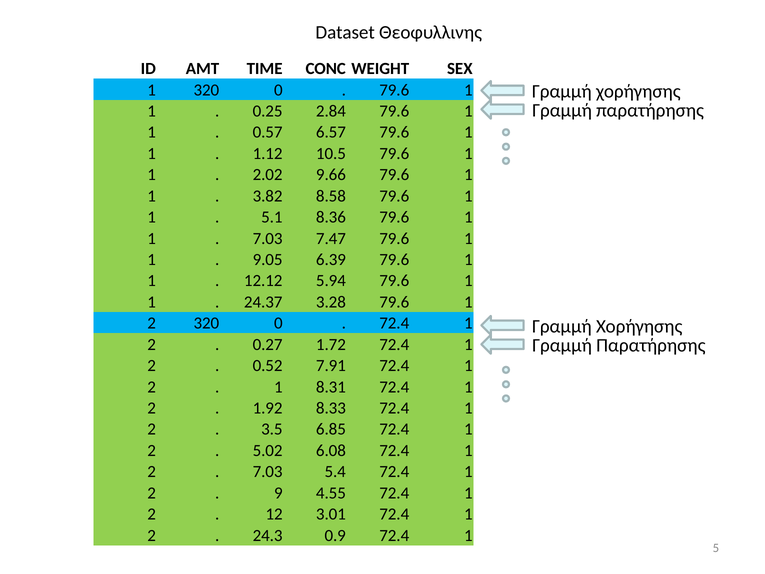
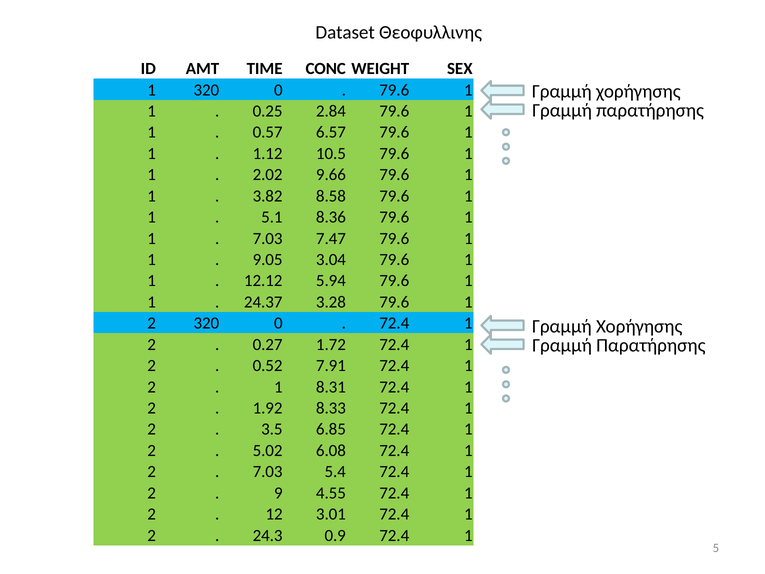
6.39: 6.39 -> 3.04 (331, 260)
